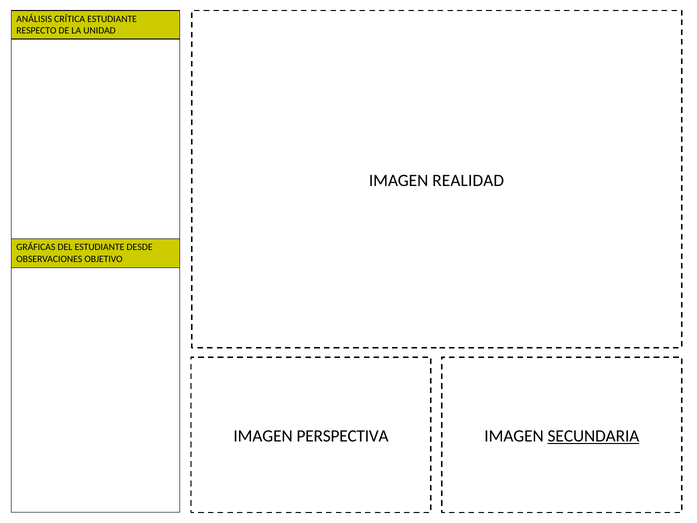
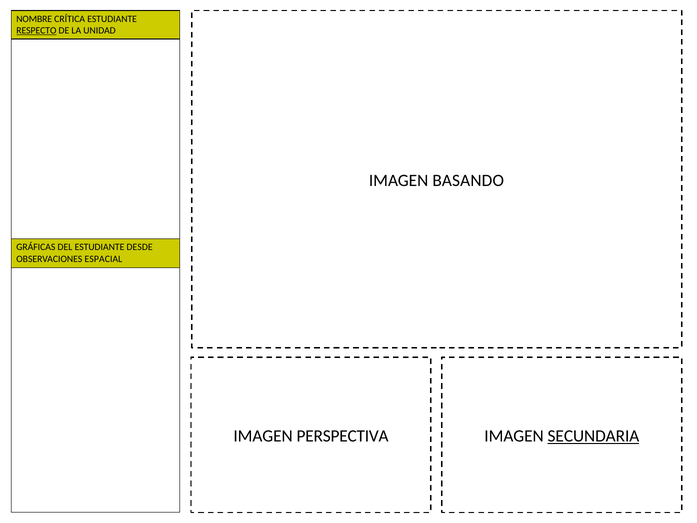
ANÁLISIS: ANÁLISIS -> NOMBRE (34, 19)
RESPECTO underline: none -> present (36, 31)
REALIDAD: REALIDAD -> BASANDO (468, 180)
OBJETIVO: OBJETIVO -> ESPACIAL (103, 259)
